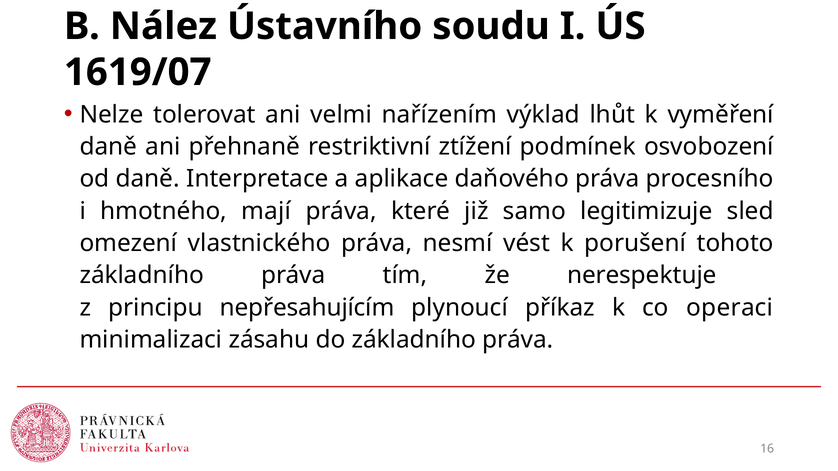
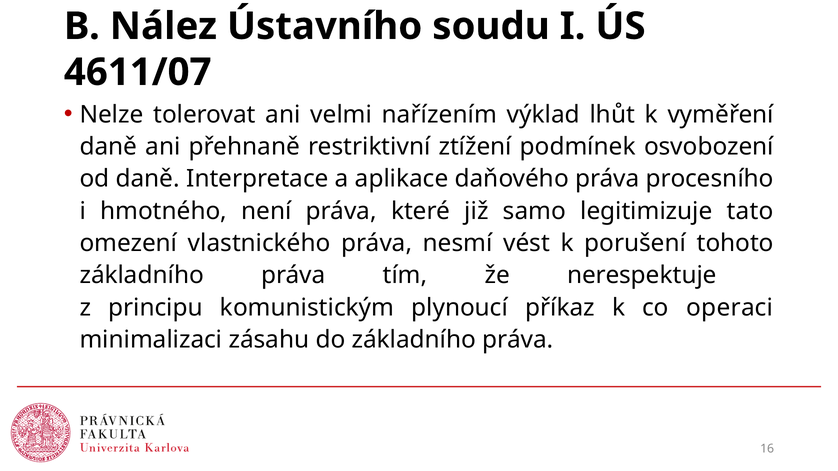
1619/07: 1619/07 -> 4611/07 (138, 72)
mají: mají -> není (266, 211)
sled: sled -> tato (750, 211)
nepřesahujícím: nepřesahujícím -> komunistickým (307, 308)
